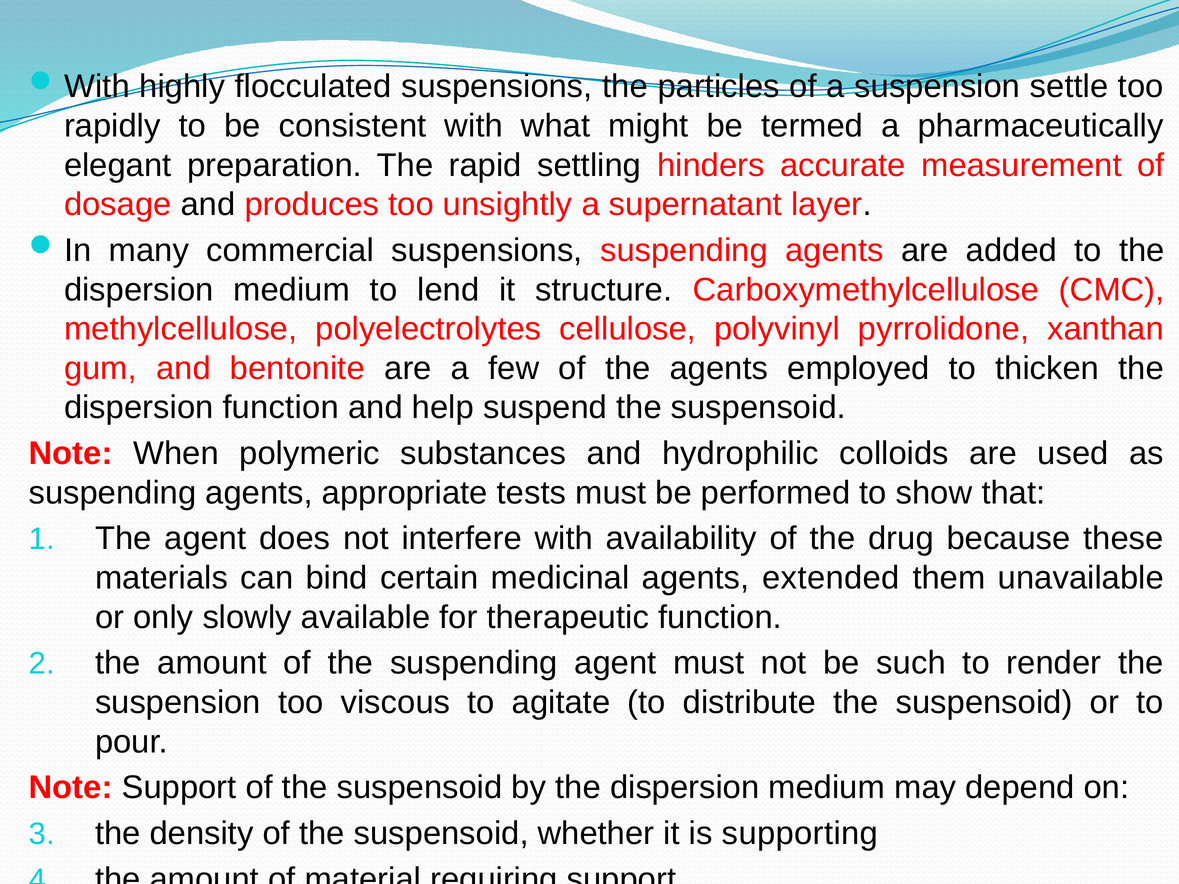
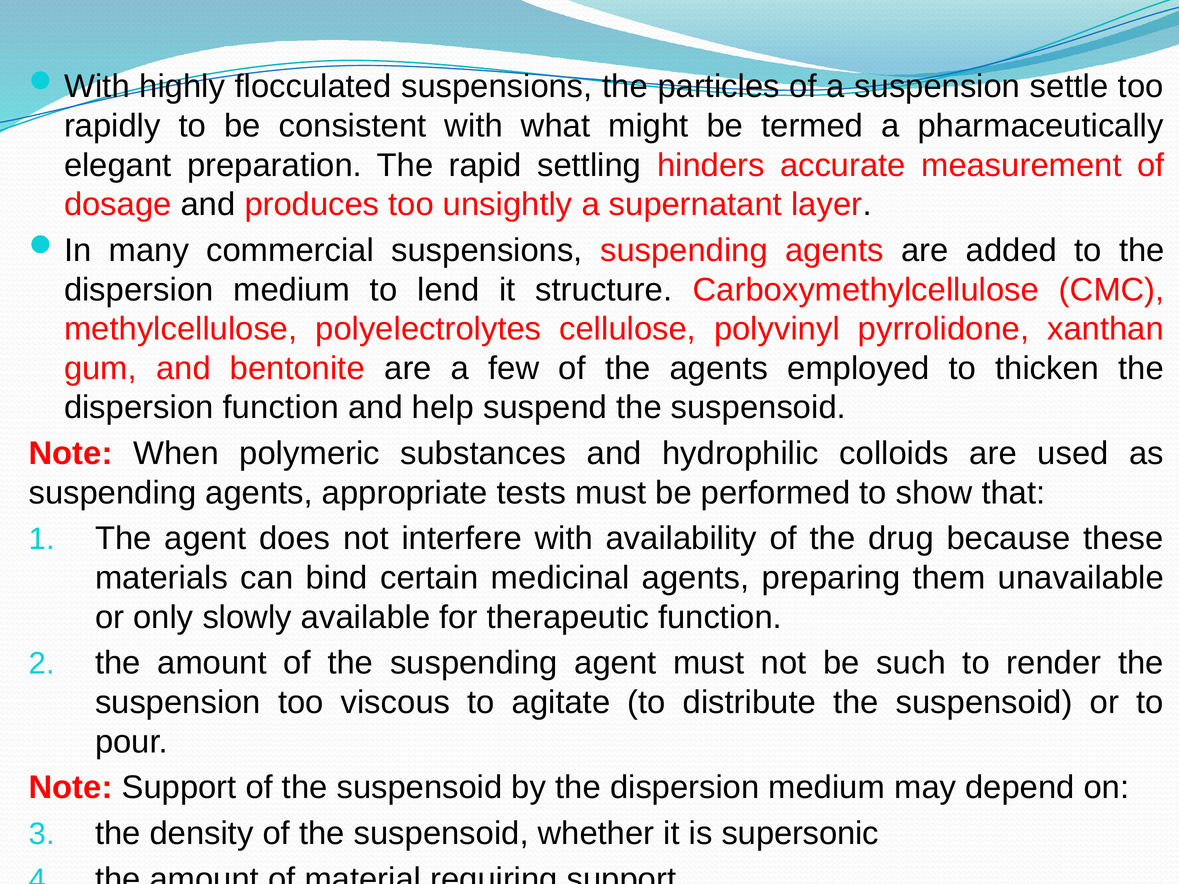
extended: extended -> preparing (831, 578)
supporting: supporting -> supersonic (800, 834)
